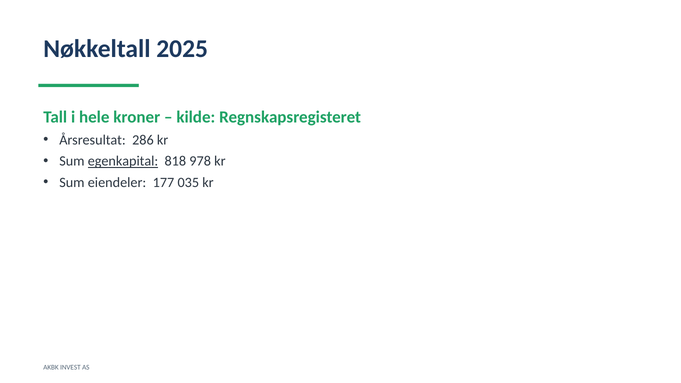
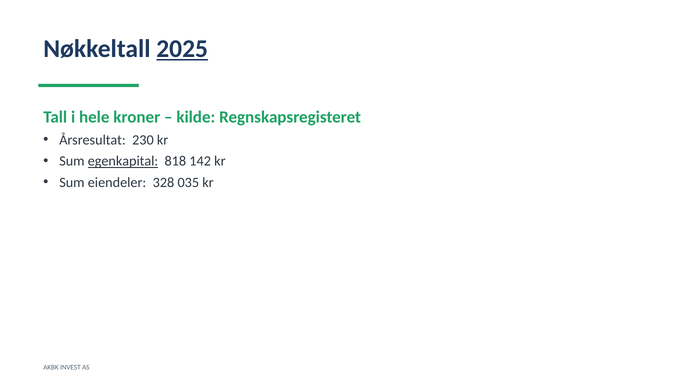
2025 underline: none -> present (182, 49)
286: 286 -> 230 (143, 140)
978: 978 -> 142 (200, 161)
177: 177 -> 328 (163, 183)
